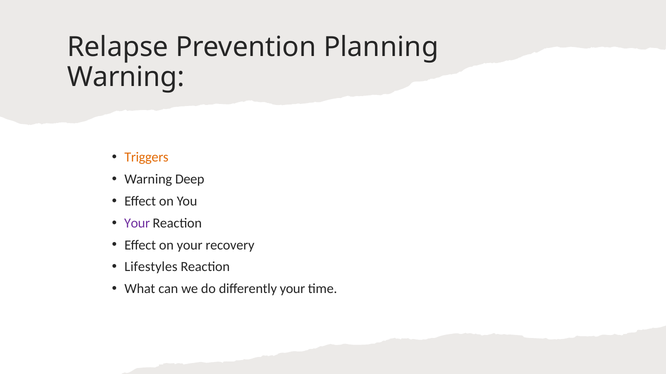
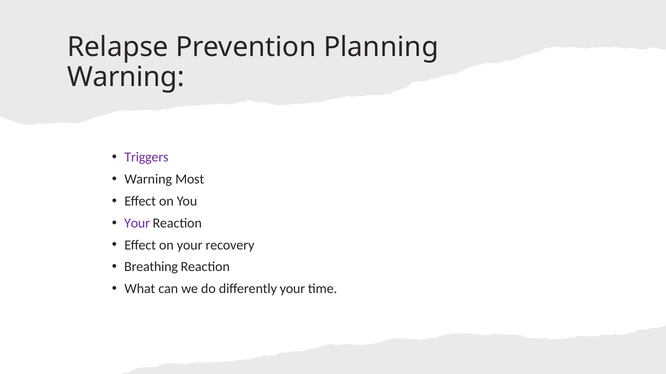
Triggers colour: orange -> purple (146, 158)
Deep: Deep -> Most (190, 180)
Lifestyles: Lifestyles -> Breathing (151, 267)
